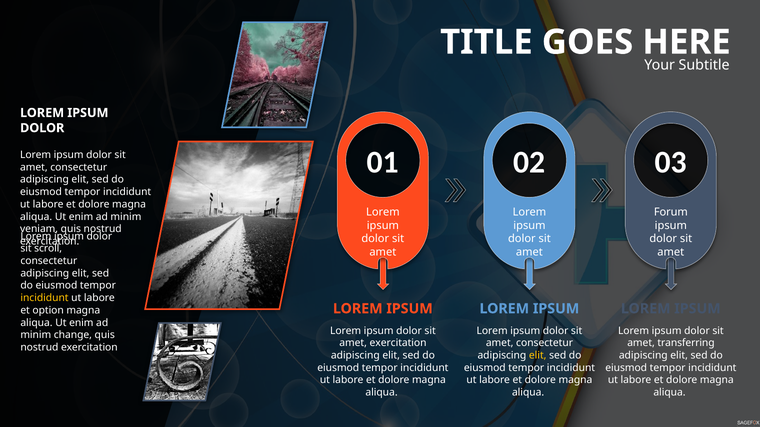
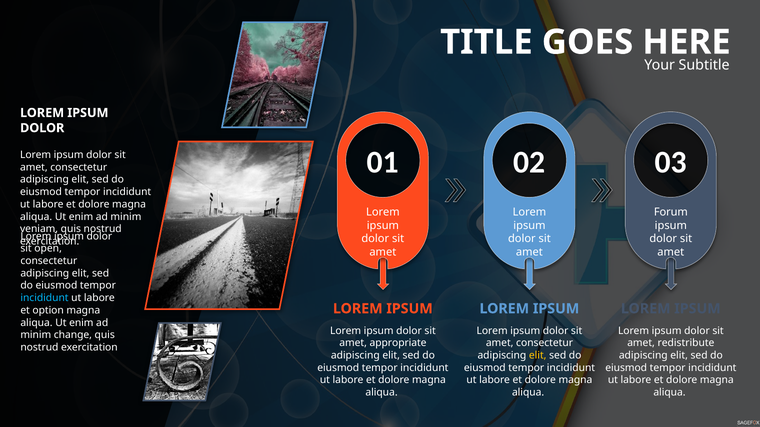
scroll: scroll -> open (48, 249)
incididunt colour: yellow -> light blue (44, 298)
amet exercitation: exercitation -> appropriate (398, 343)
transferring: transferring -> redistribute (686, 343)
